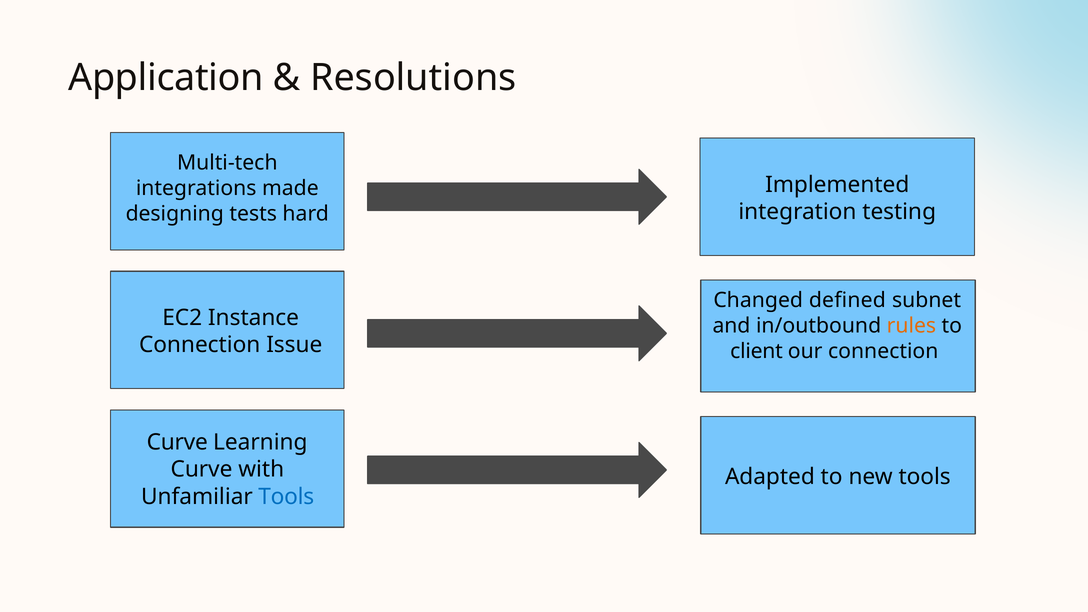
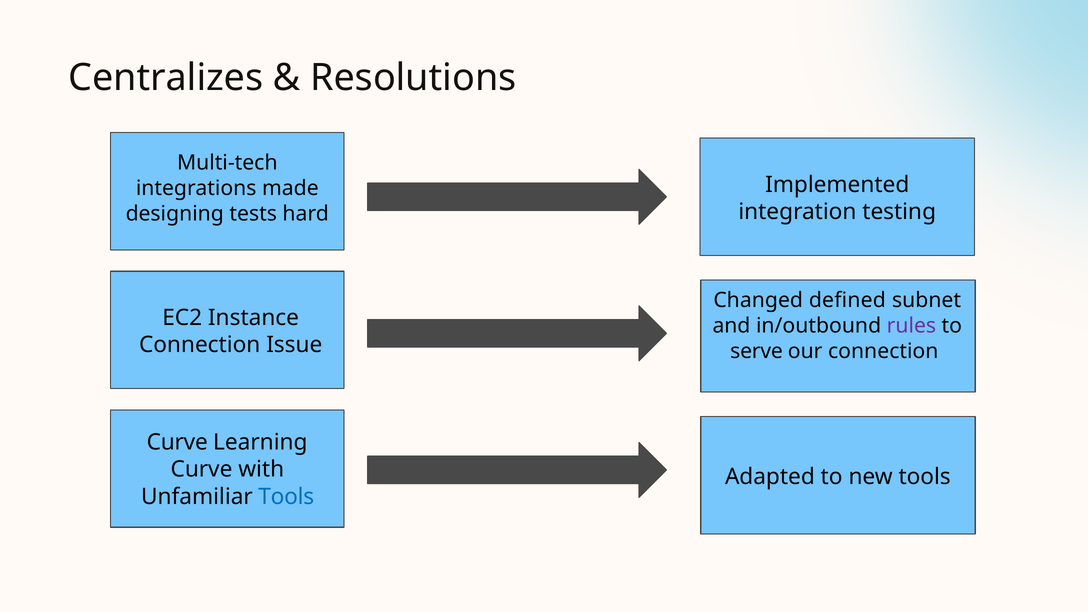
Application: Application -> Centralizes (166, 78)
rules colour: orange -> purple (911, 326)
client: client -> serve (757, 351)
